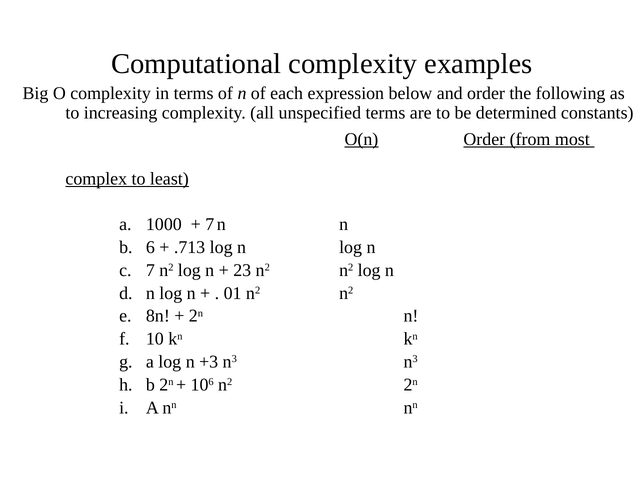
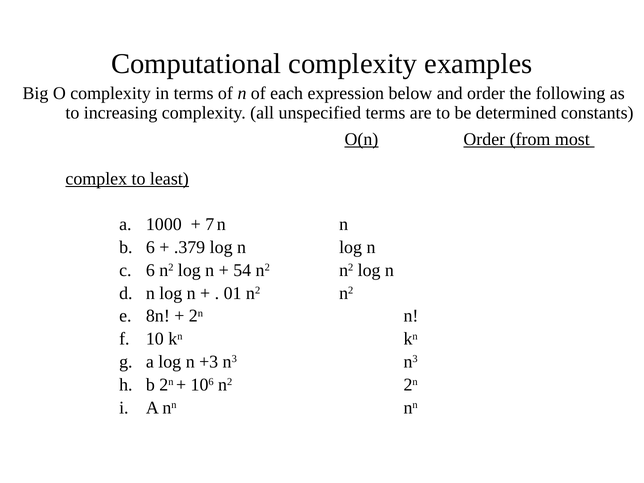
.713: .713 -> .379 (190, 247)
7: 7 -> 6 (150, 270)
23: 23 -> 54 (242, 270)
